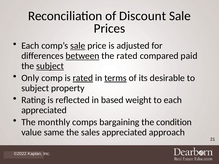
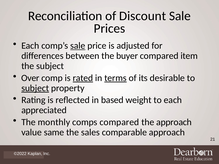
between underline: present -> none (83, 56)
the rated: rated -> buyer (127, 56)
paid: paid -> item (189, 56)
subject underline: present -> none (50, 66)
Only: Only -> Over (30, 78)
subject underline: none -> present (35, 88)
comps bargaining: bargaining -> compared (119, 122)
the condition: condition -> approach (174, 122)
sales appreciated: appreciated -> comparable (124, 133)
